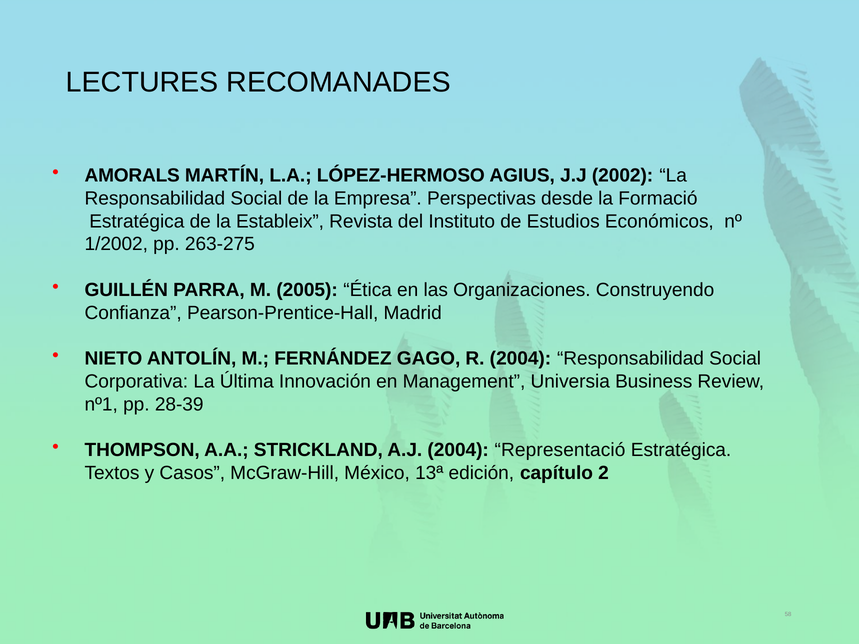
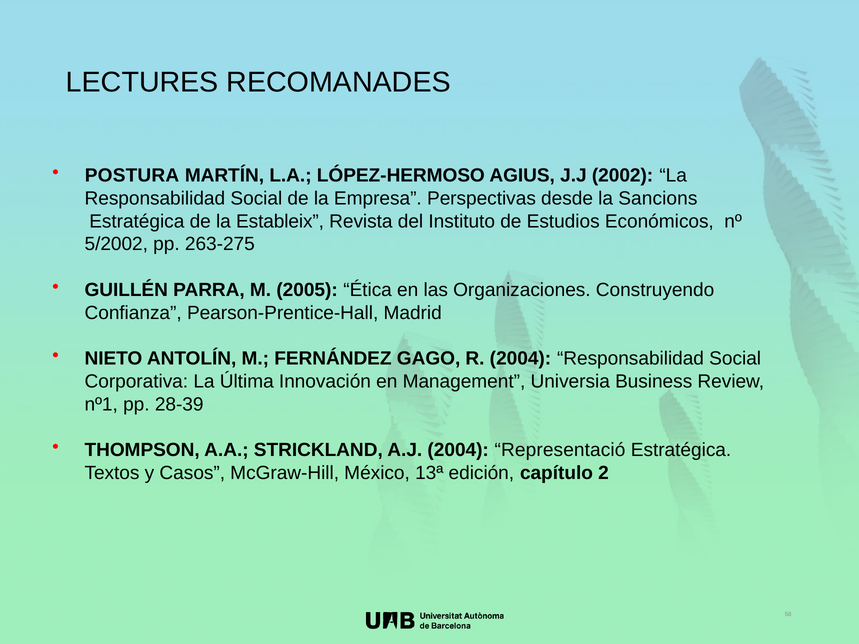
AMORALS: AMORALS -> POSTURA (132, 176)
Formació: Formació -> Sancions (658, 198)
1/2002: 1/2002 -> 5/2002 (116, 244)
